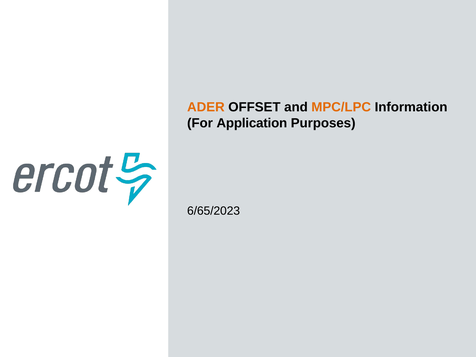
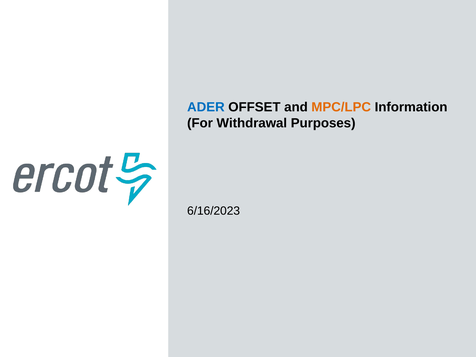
ADER colour: orange -> blue (206, 107)
Application: Application -> Withdrawal (252, 123)
6/65/2023: 6/65/2023 -> 6/16/2023 (214, 211)
